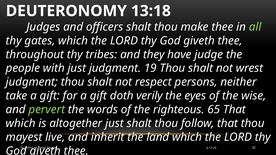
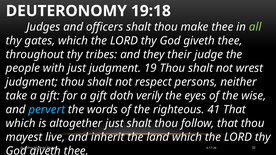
13:18: 13:18 -> 19:18 (151, 11)
have: have -> their (179, 54)
pervert colour: light green -> light blue (47, 110)
65: 65 -> 41 (214, 110)
